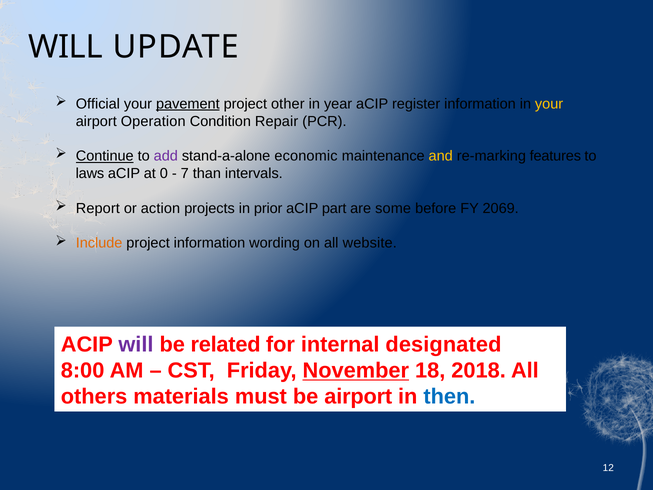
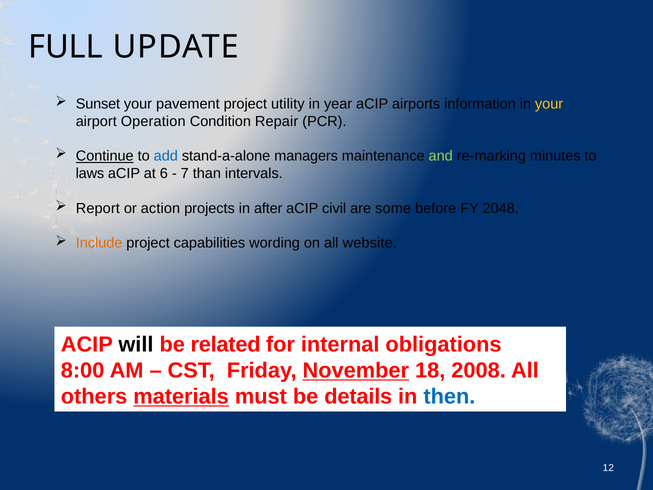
WILL: WILL -> FULL (65, 47)
Official: Official -> Sunset (98, 104)
pavement underline: present -> none (188, 104)
other: other -> utility (288, 104)
register: register -> airports (416, 104)
add colour: purple -> blue (166, 156)
economic: economic -> managers (306, 156)
and colour: yellow -> light green (441, 156)
features: features -> minutes (555, 156)
0: 0 -> 6 (164, 173)
prior: prior -> after (268, 208)
part: part -> civil (334, 208)
2069: 2069 -> 2048 (501, 208)
project information: information -> capabilities (209, 243)
will colour: purple -> black (136, 344)
designated: designated -> obligations (443, 344)
2018: 2018 -> 2008 (479, 370)
materials underline: none -> present (181, 397)
be airport: airport -> details (358, 397)
